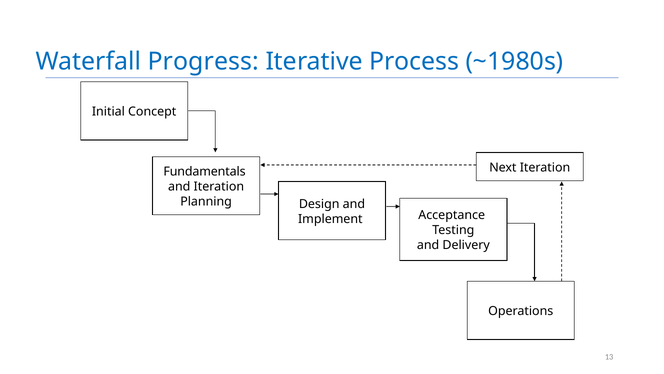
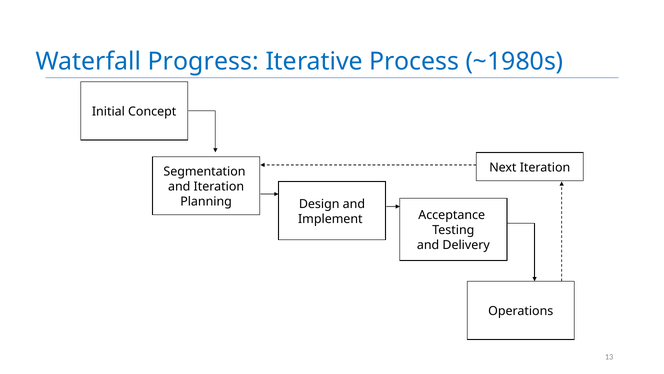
Fundamentals: Fundamentals -> Segmentation (204, 171)
